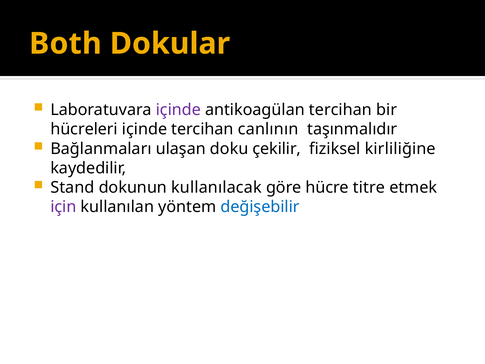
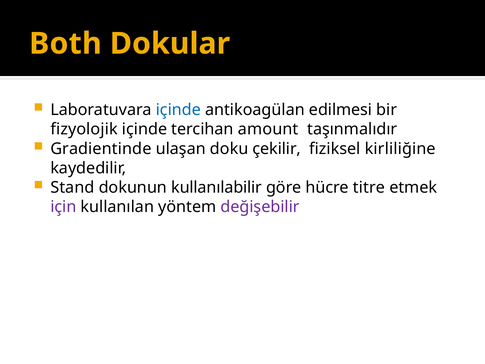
içinde colour: purple -> blue (178, 110)
antikoagülan tercihan: tercihan -> edilmesi (341, 110)
hücreleri: hücreleri -> fizyolojik (84, 129)
canlının: canlının -> amount (268, 129)
Bağlanmaları: Bağlanmaları -> Gradientinde (101, 149)
kullanılacak: kullanılacak -> kullanılabilir (217, 187)
değişebilir colour: blue -> purple (260, 207)
